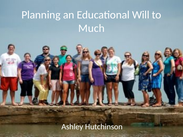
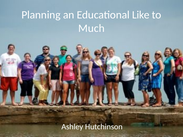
Will: Will -> Like (141, 15)
